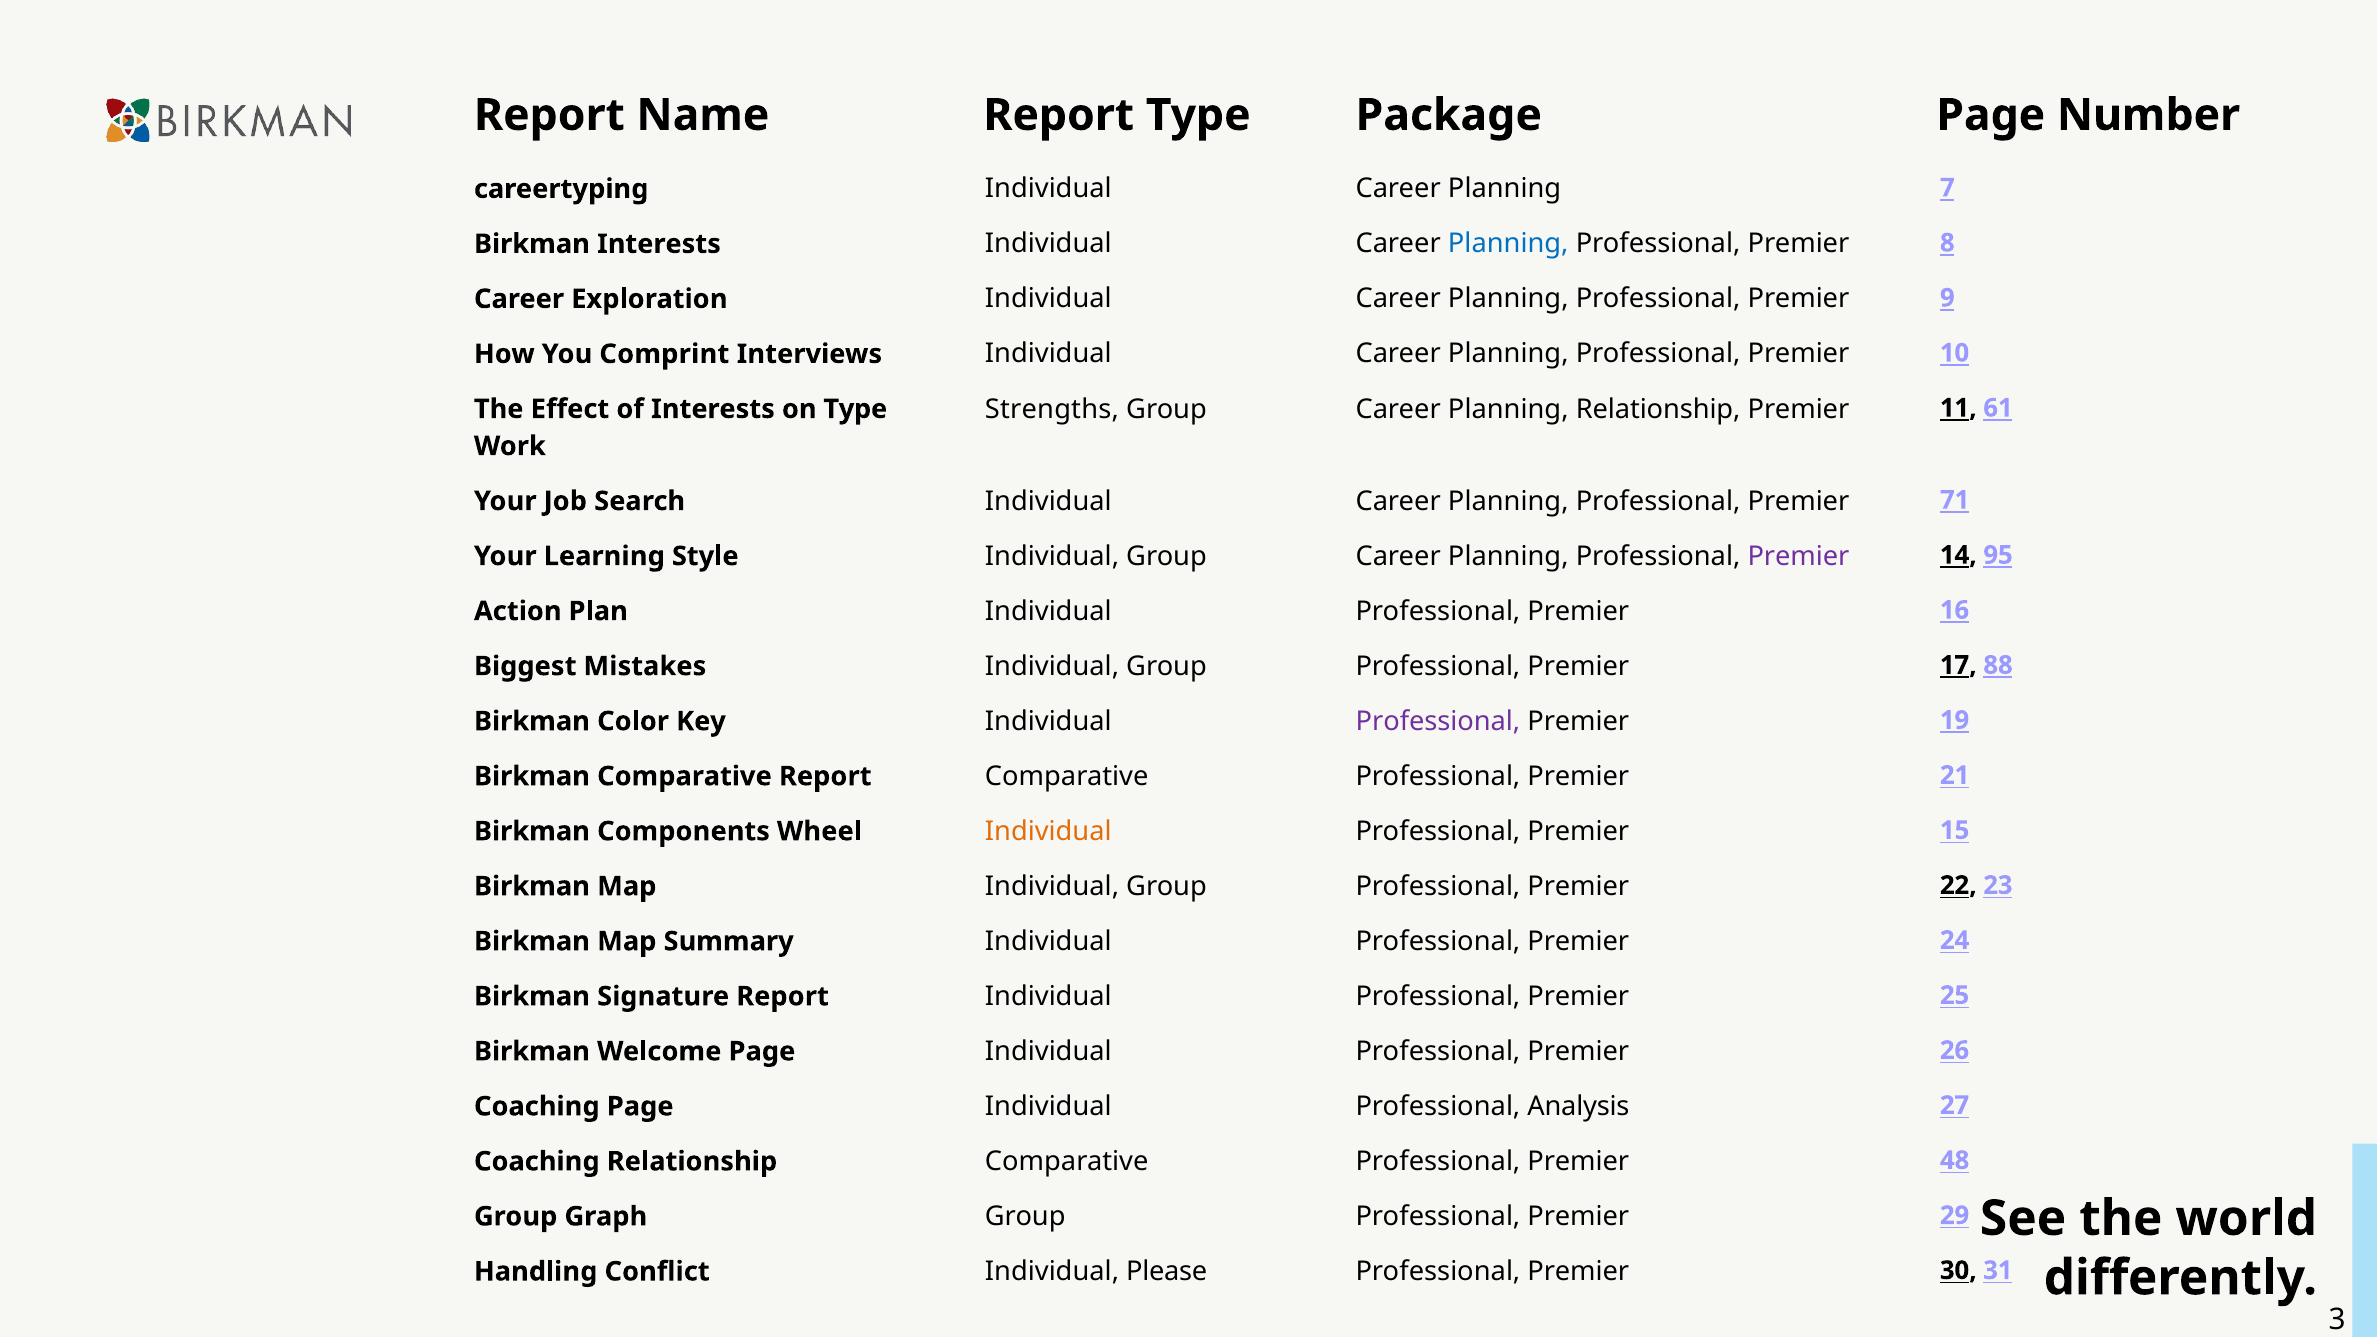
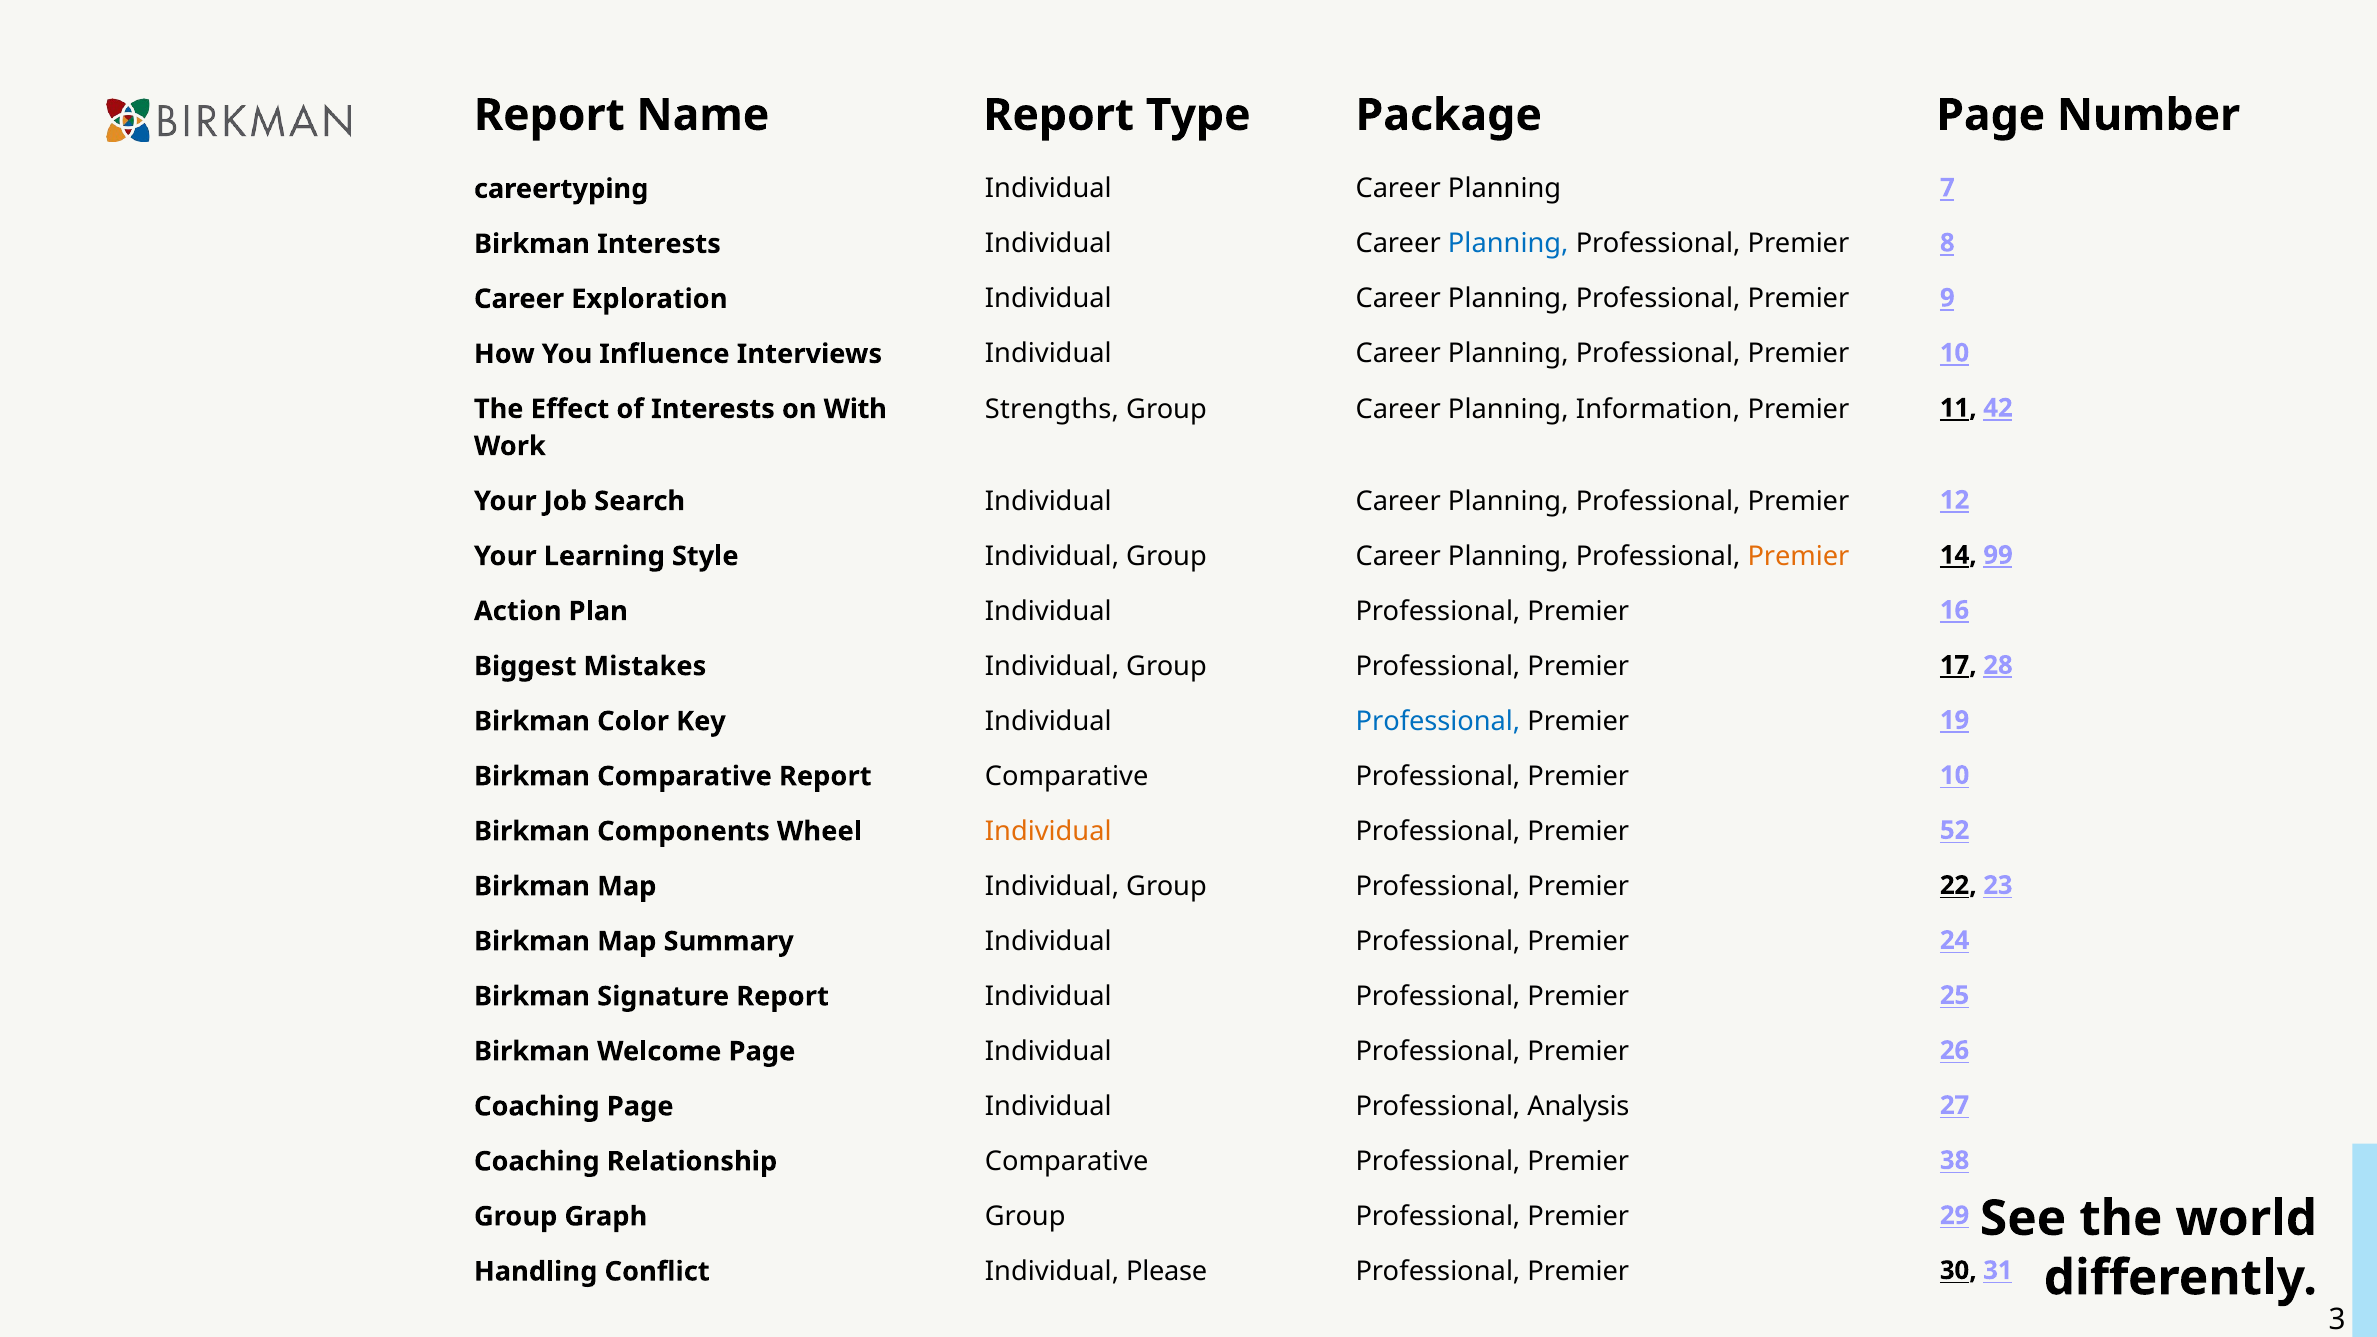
Comprint: Comprint -> Influence (664, 354)
Planning Relationship: Relationship -> Information (1658, 409)
61: 61 -> 42 (1998, 408)
on Type: Type -> With (855, 409)
71: 71 -> 12 (1955, 500)
Premier colour: purple -> orange (1798, 556)
95: 95 -> 99 (1998, 555)
88: 88 -> 28 (1998, 665)
Professional colour: purple -> blue (1438, 721)
Comparative Professional Premier 21: 21 -> 10 (1955, 775)
15: 15 -> 52 (1955, 830)
48: 48 -> 38 (1955, 1160)
